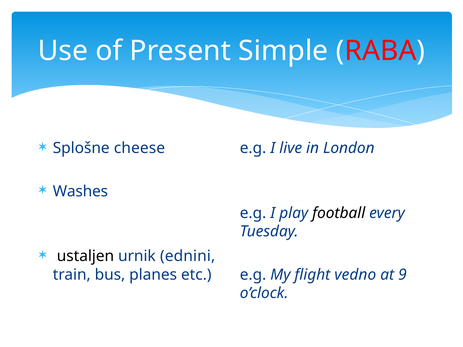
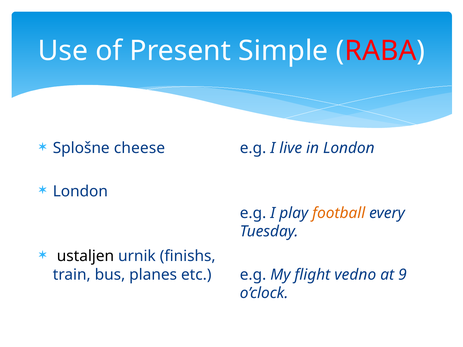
Washes: Washes -> London (80, 192)
football colour: black -> orange (339, 213)
ednini: ednini -> finishs (188, 256)
